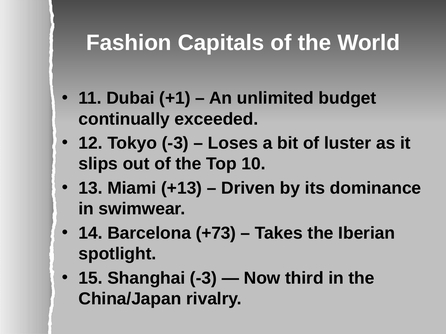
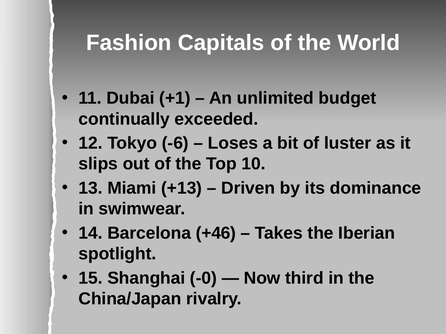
Tokyo -3: -3 -> -6 (175, 143)
+73: +73 -> +46 (216, 233)
Shanghai -3: -3 -> -0 (203, 278)
